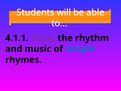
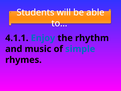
Enjoy colour: purple -> blue (43, 38)
